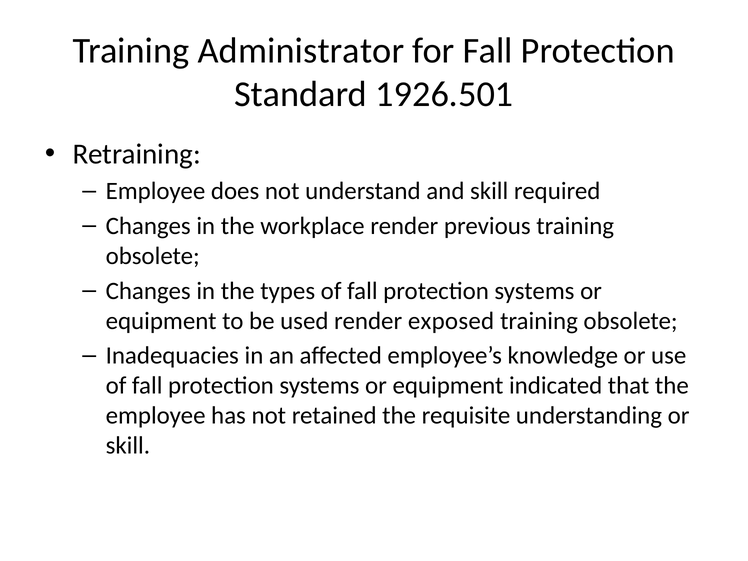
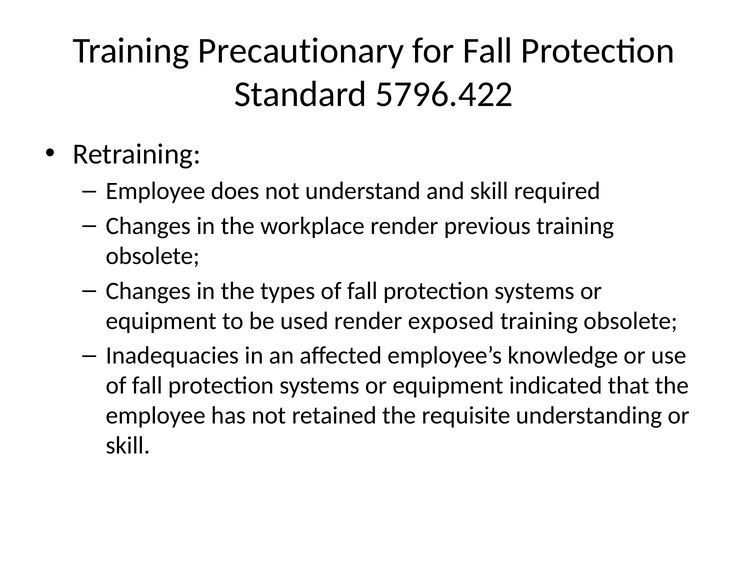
Administrator: Administrator -> Precautionary (301, 51)
1926.501: 1926.501 -> 5796.422 (444, 94)
